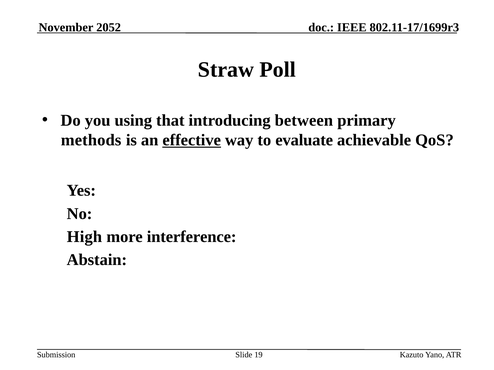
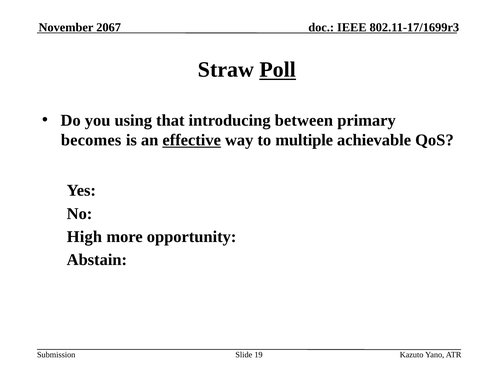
2052: 2052 -> 2067 (109, 27)
Poll underline: none -> present (278, 70)
methods: methods -> becomes (91, 140)
evaluate: evaluate -> multiple (304, 140)
interference: interference -> opportunity (192, 237)
